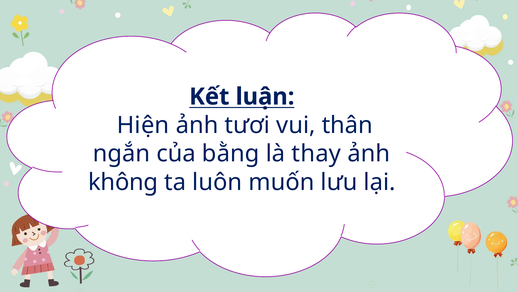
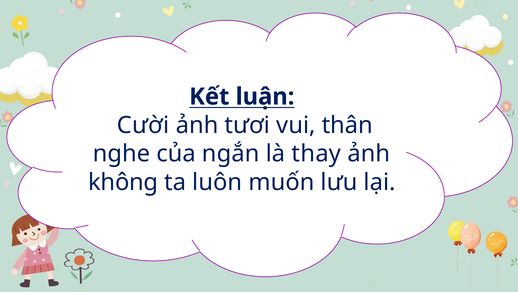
Hiện: Hiện -> Cười (143, 125)
ngắn: ngắn -> nghe (122, 153)
bằng: bằng -> ngắn (231, 153)
